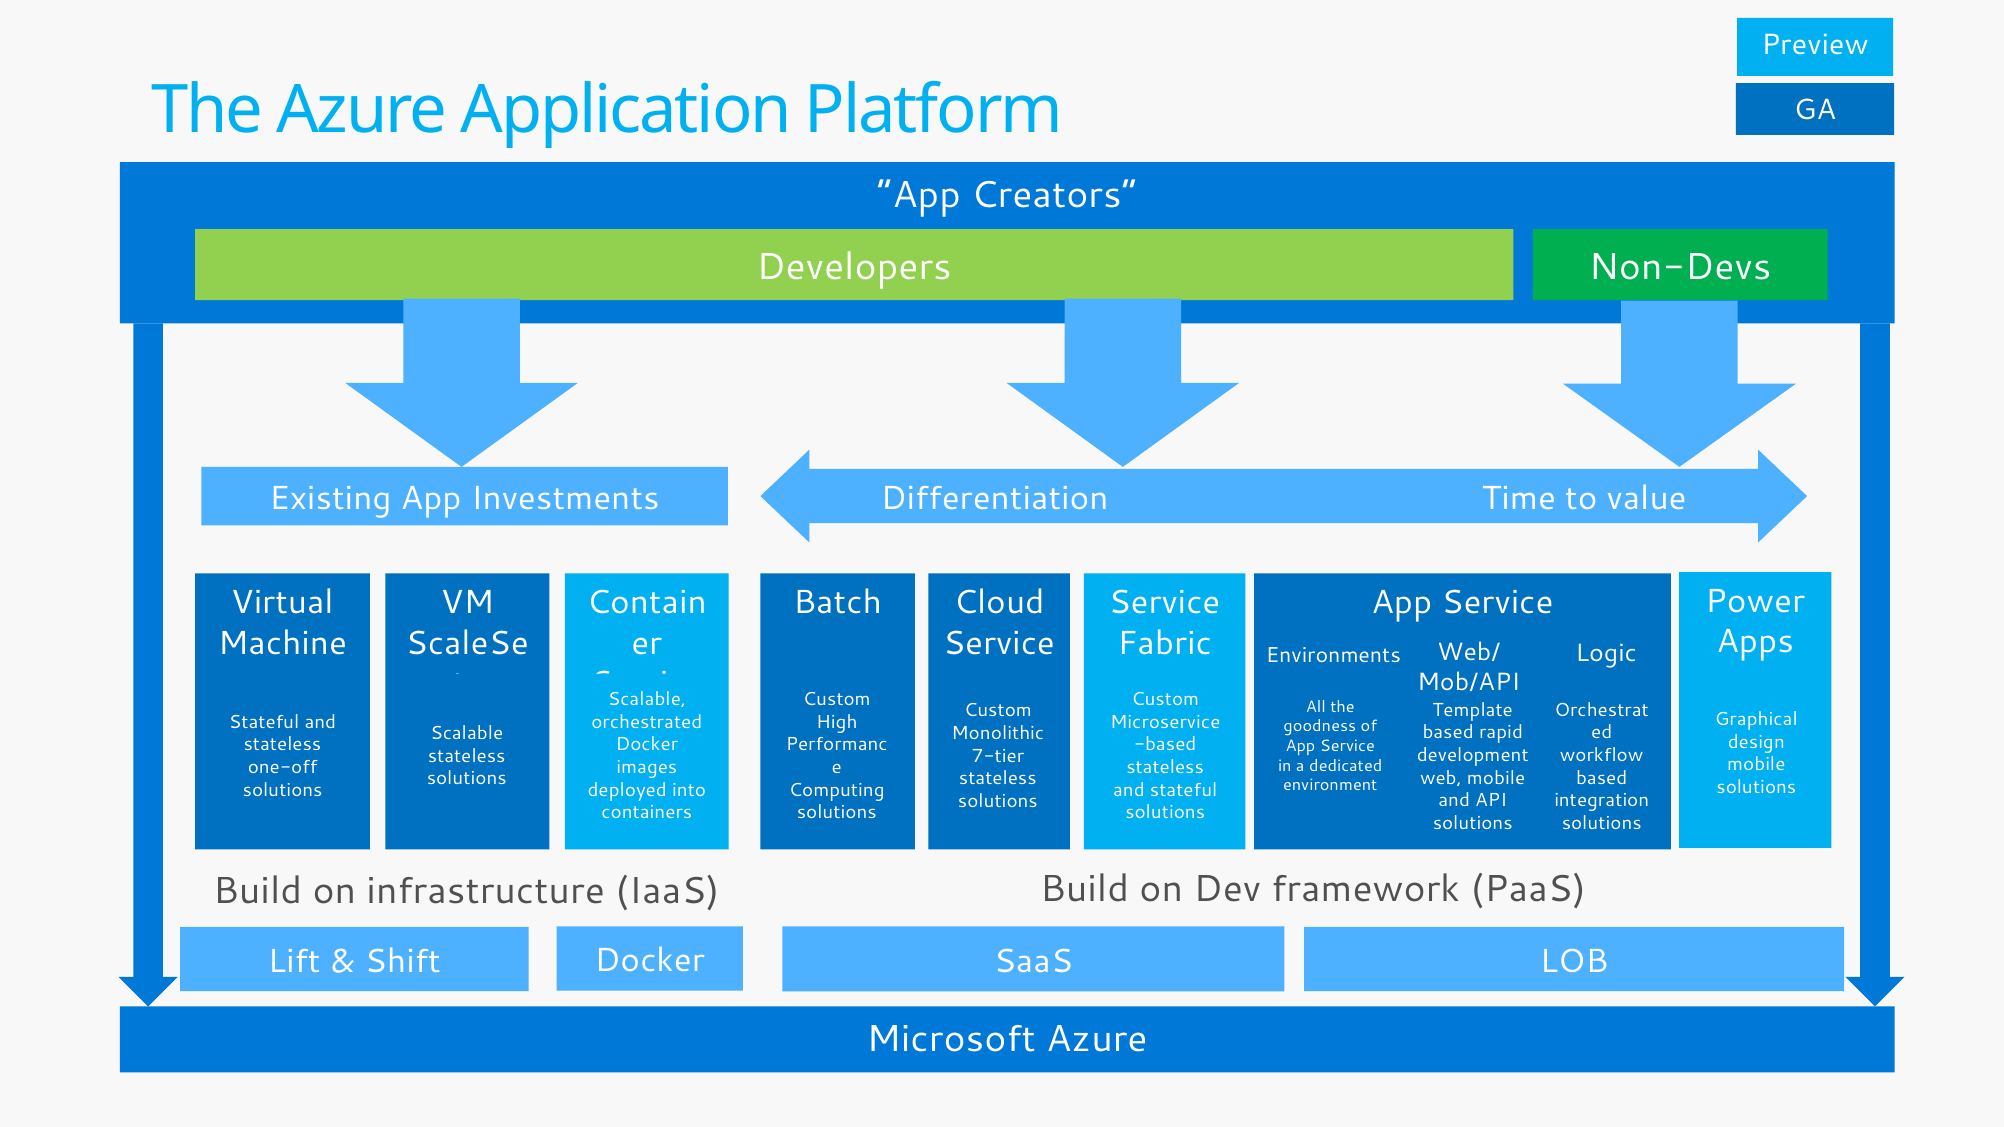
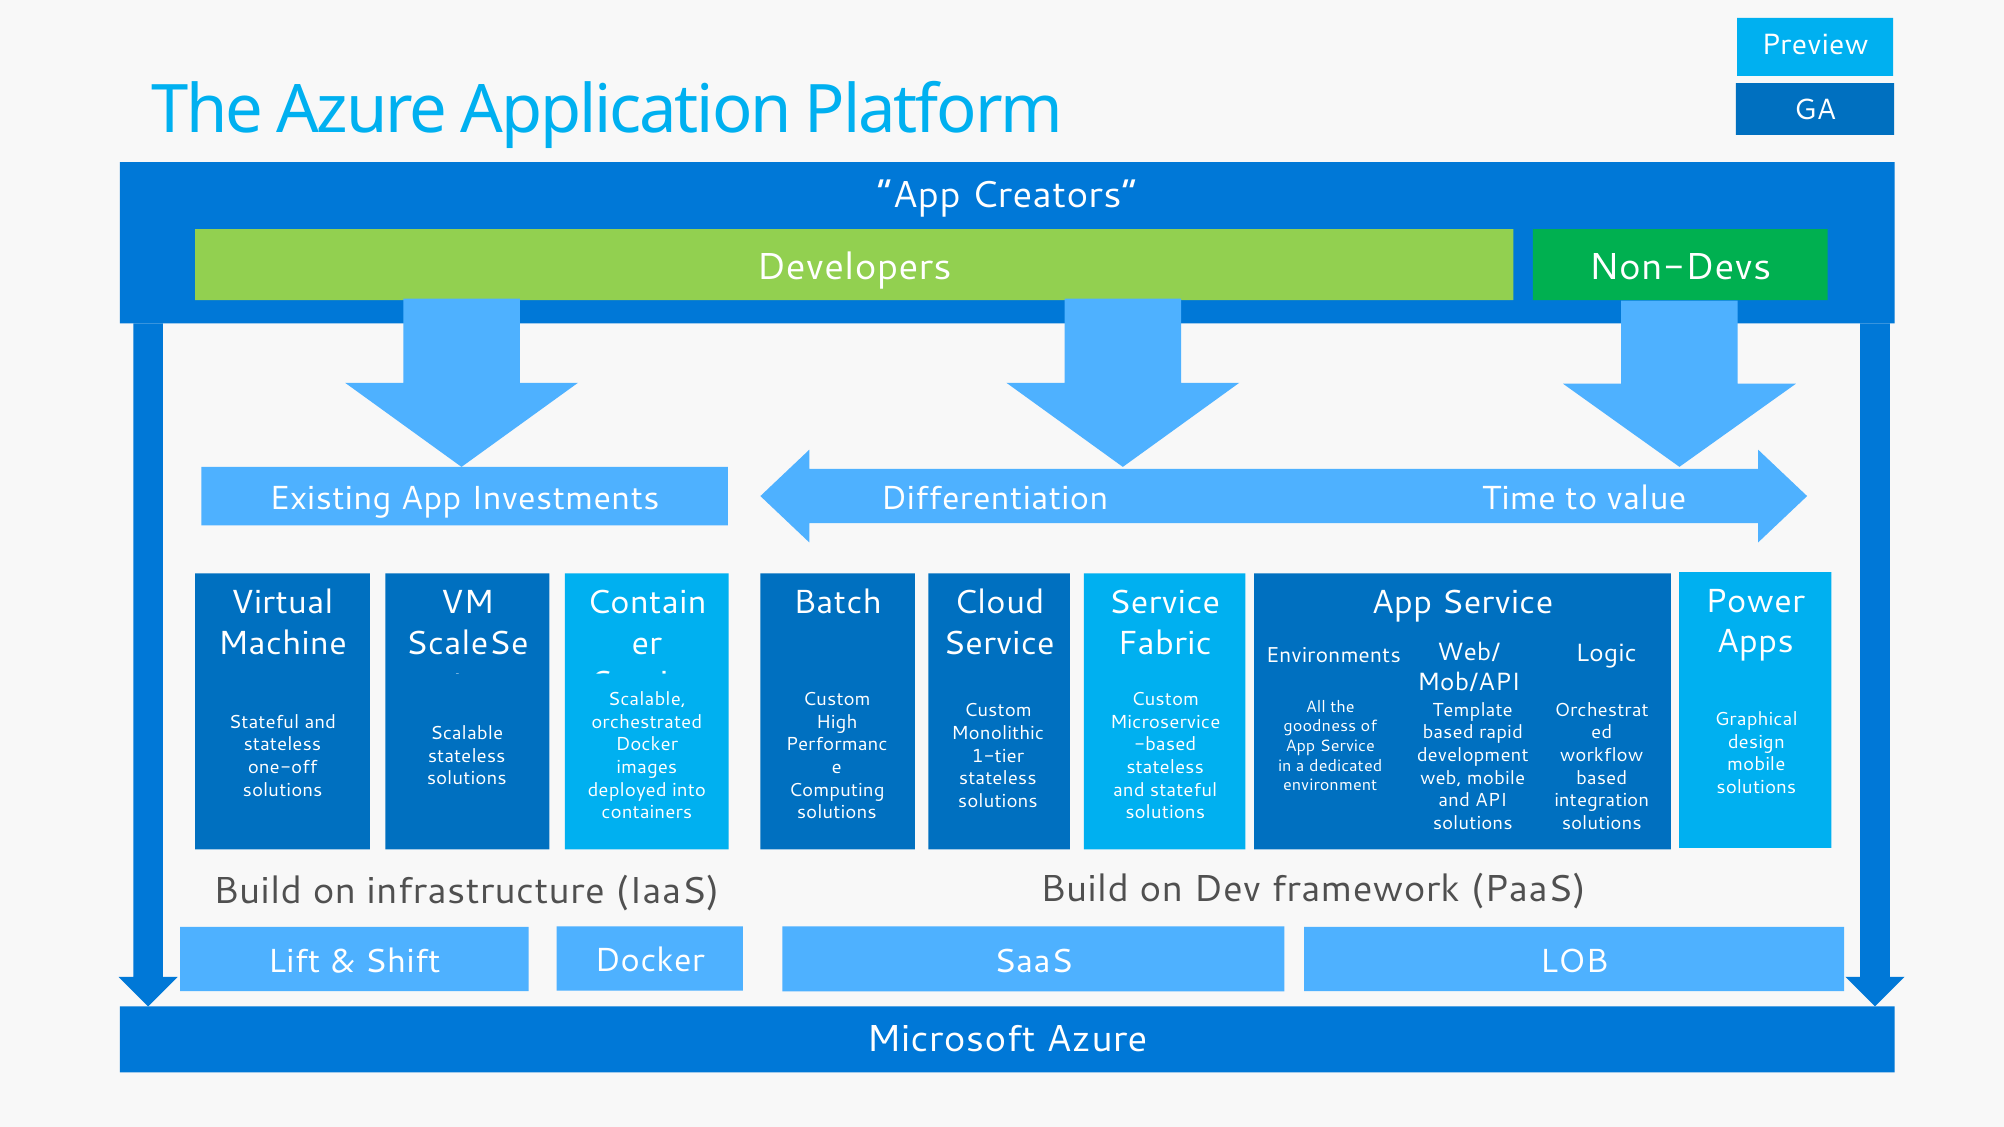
7-tier: 7-tier -> 1-tier (998, 756)
